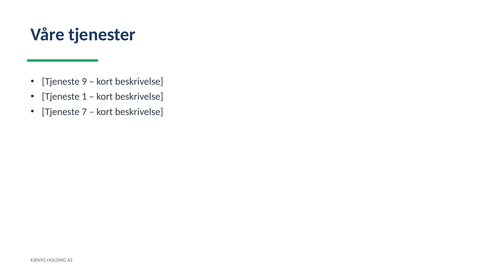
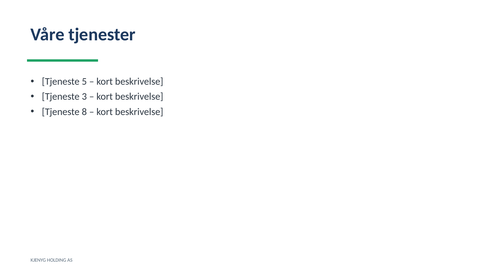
9: 9 -> 5 (84, 81)
1: 1 -> 3 (84, 97)
7: 7 -> 8 (84, 112)
